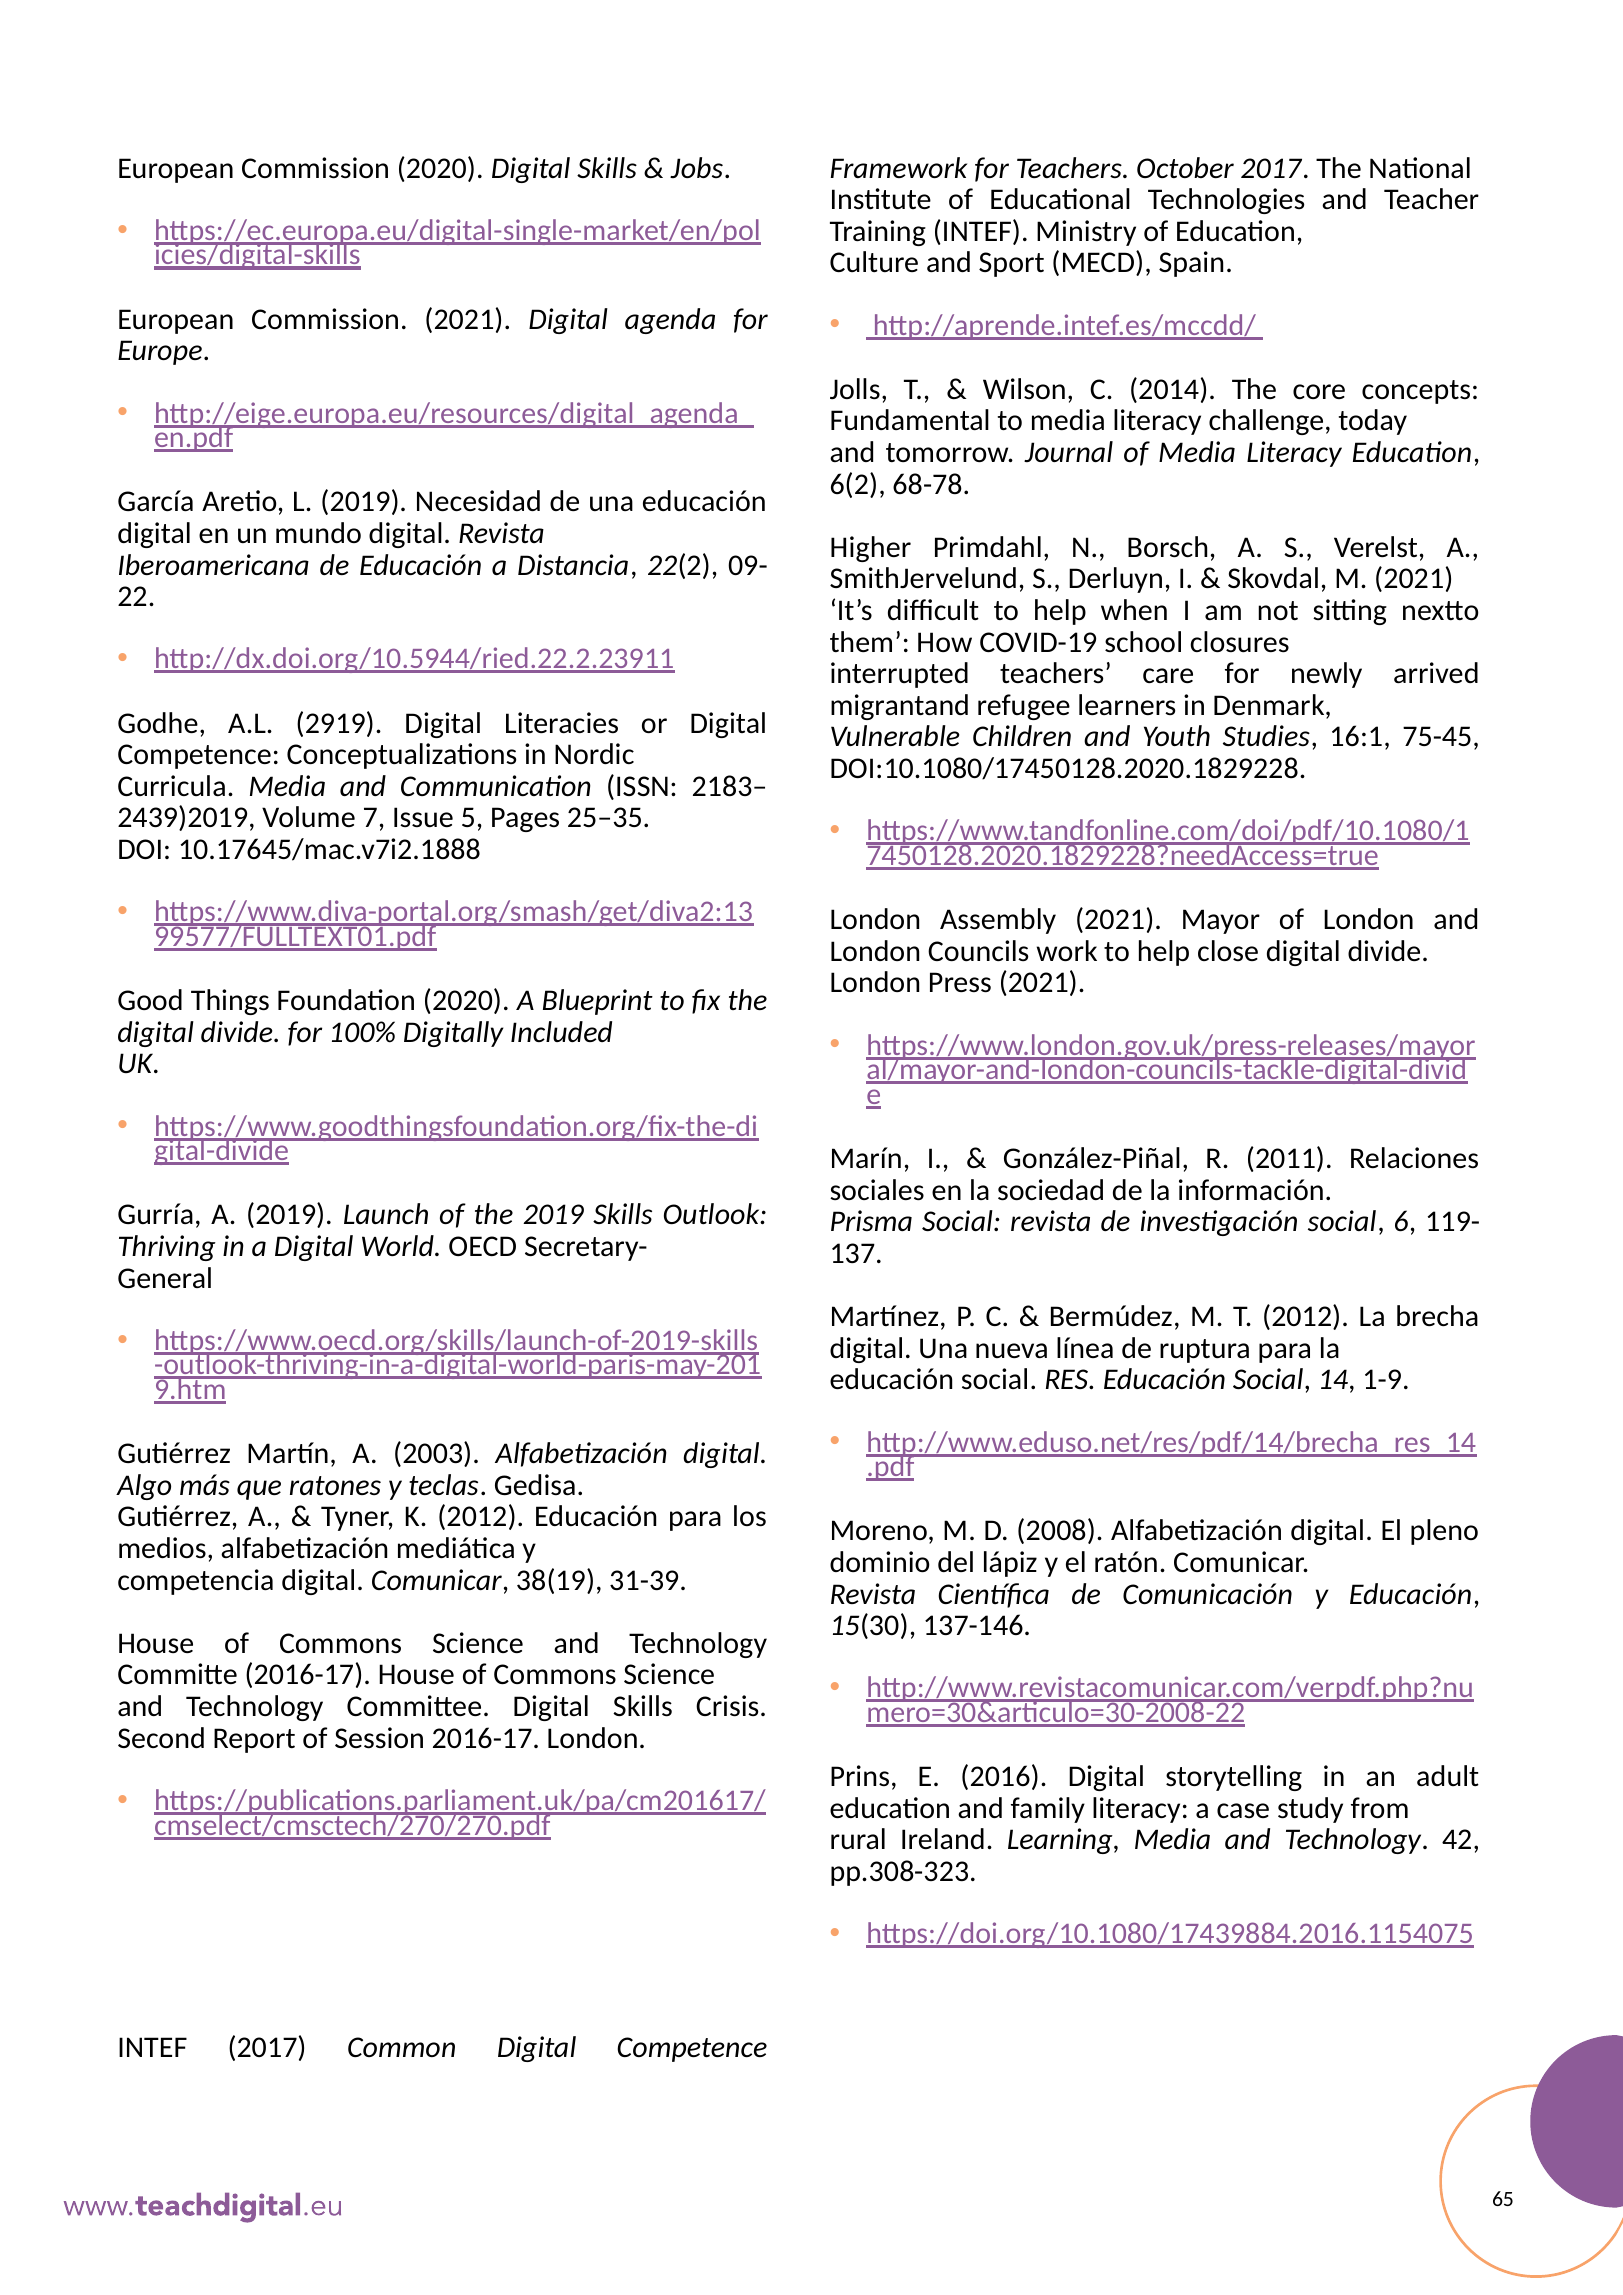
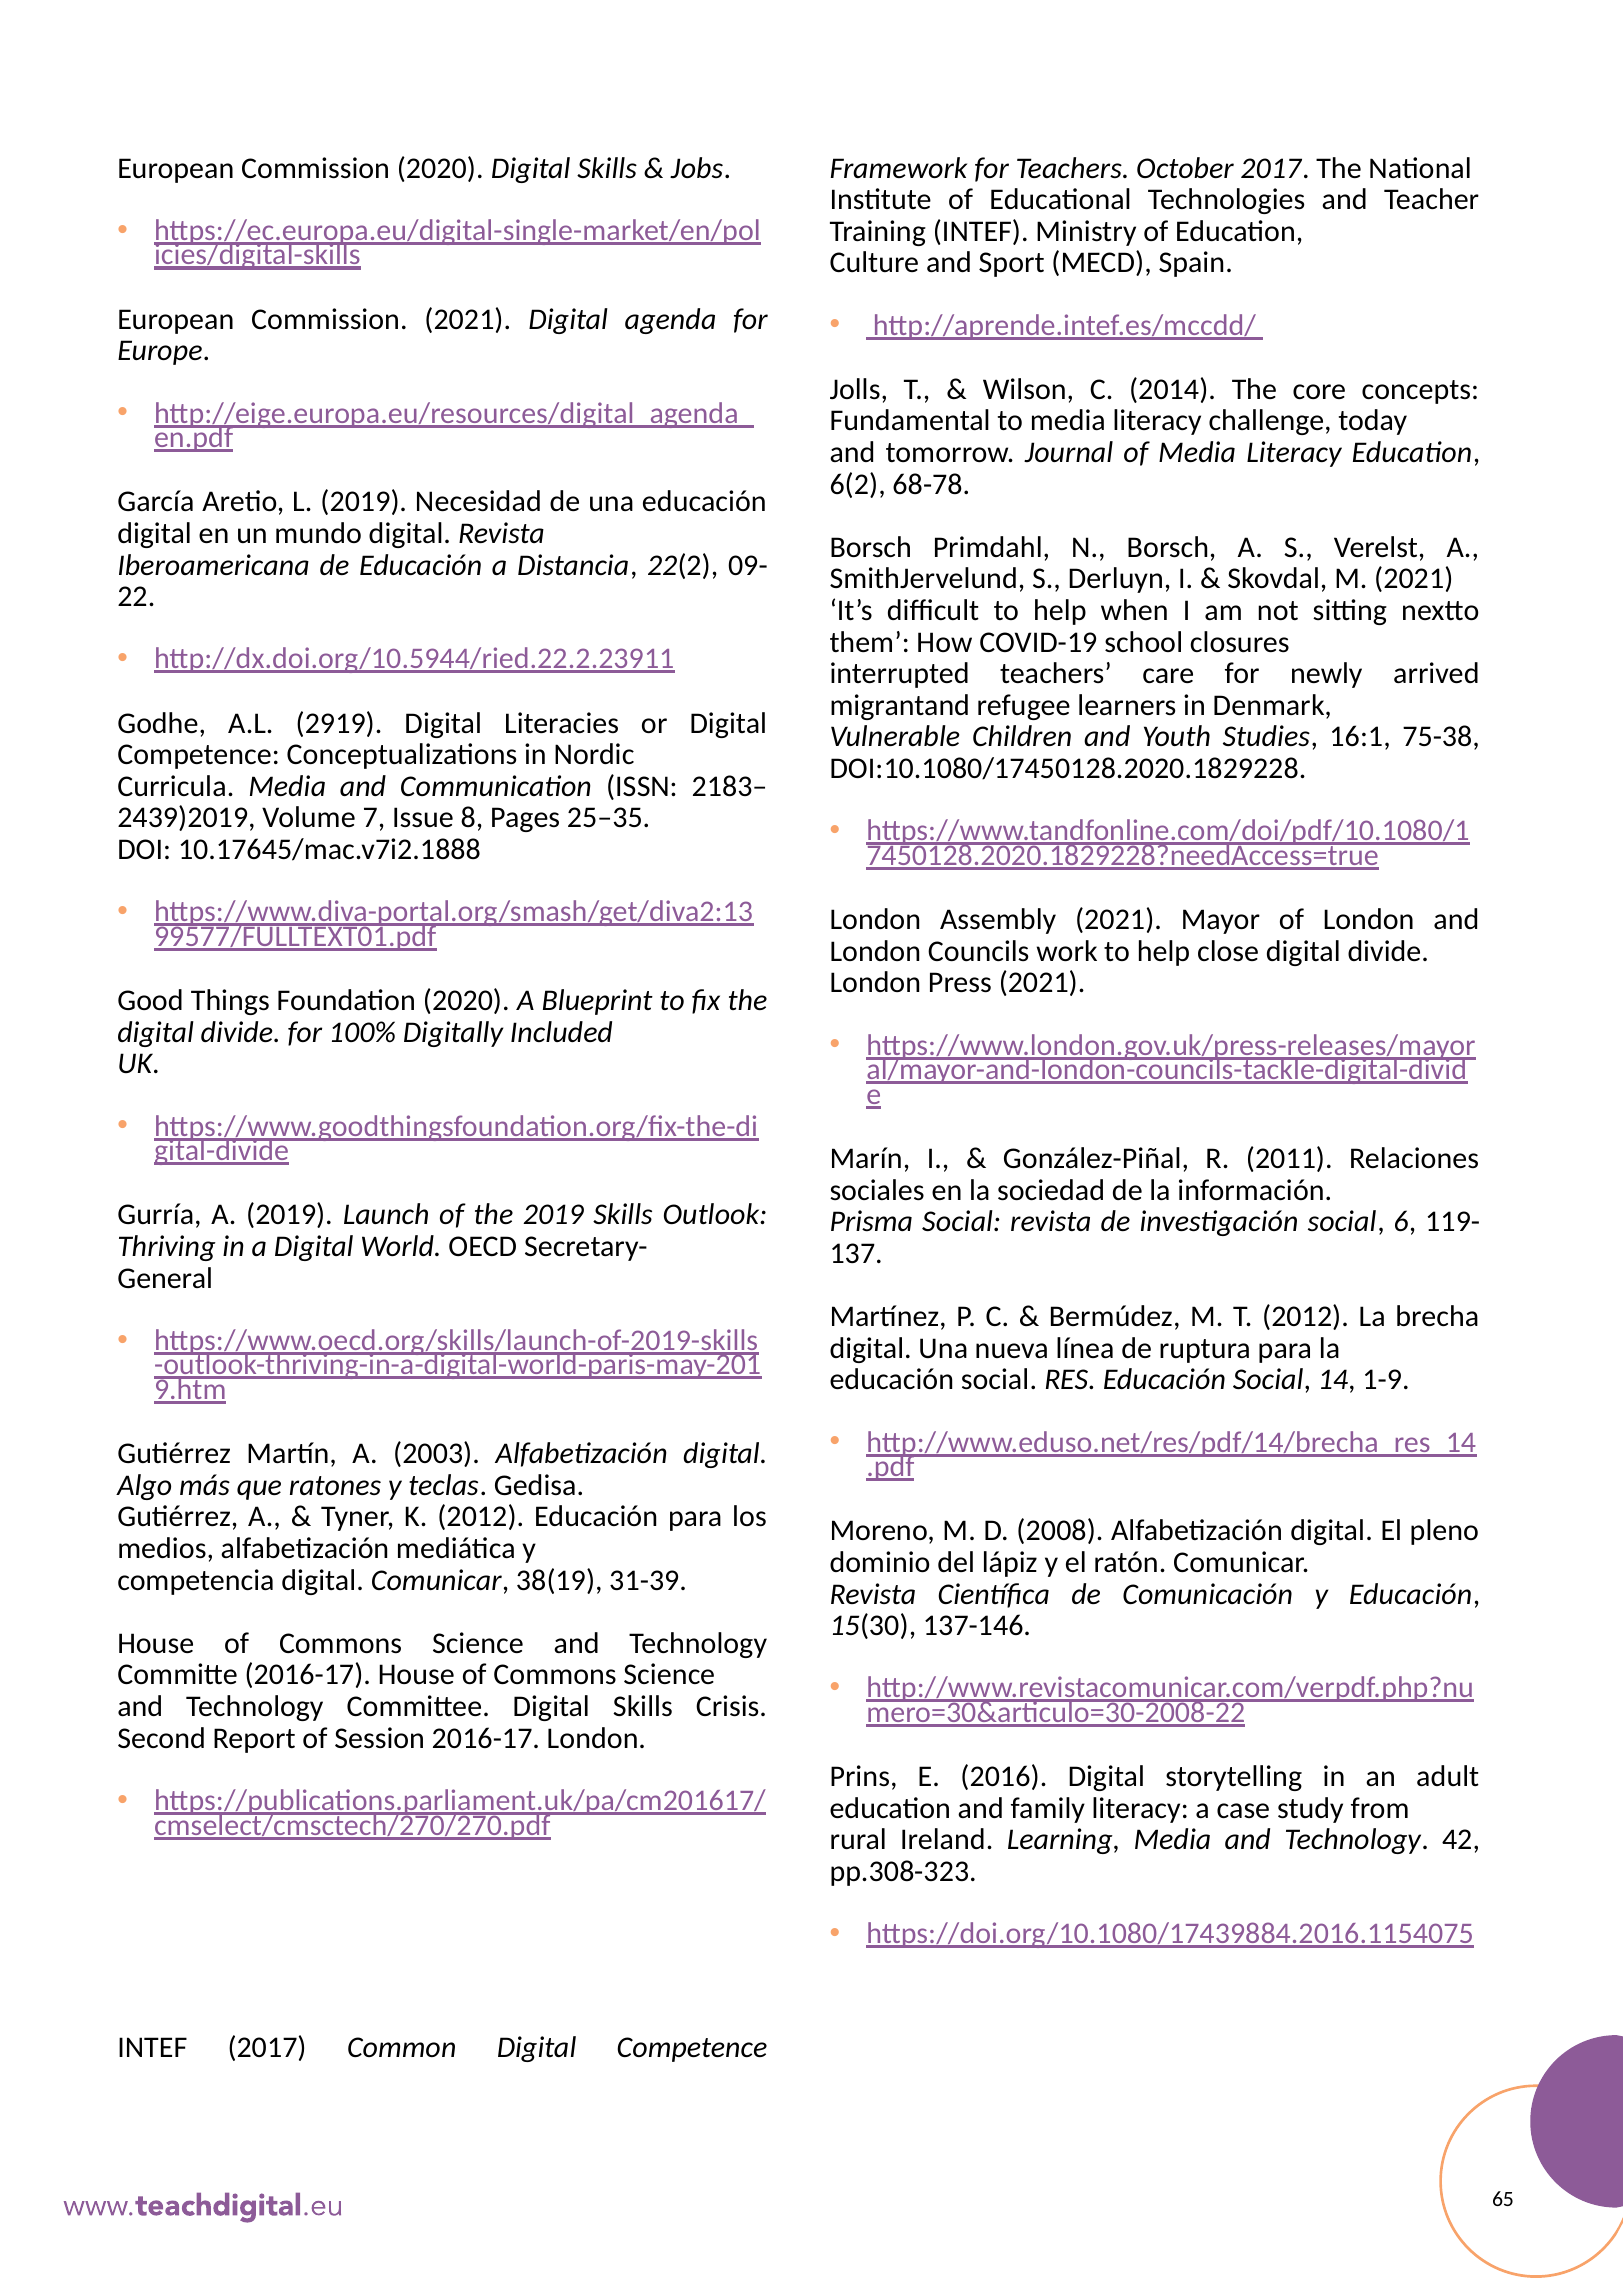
Higher: Higher -> Borsch (871, 548)
75-45: 75-45 -> 75-38 (1441, 737)
5: 5 -> 8 (472, 818)
